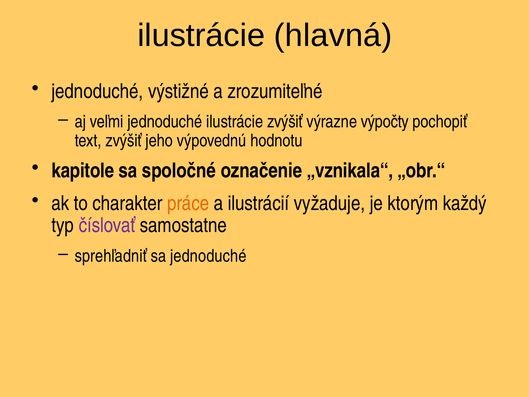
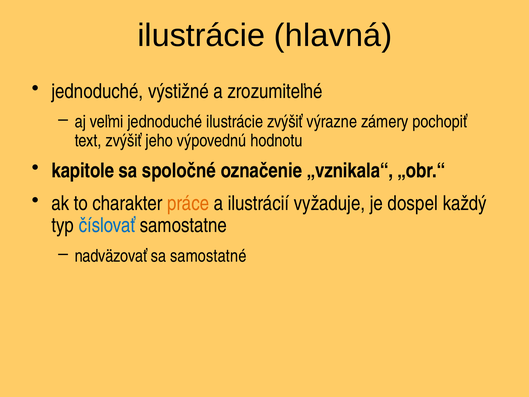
výpočty: výpočty -> zámery (385, 122)
ktorým: ktorým -> dospel (413, 203)
číslovať colour: purple -> blue (107, 225)
sprehľadniť: sprehľadniť -> nadväzovať (111, 256)
sa jednoduché: jednoduché -> samostatné (208, 256)
